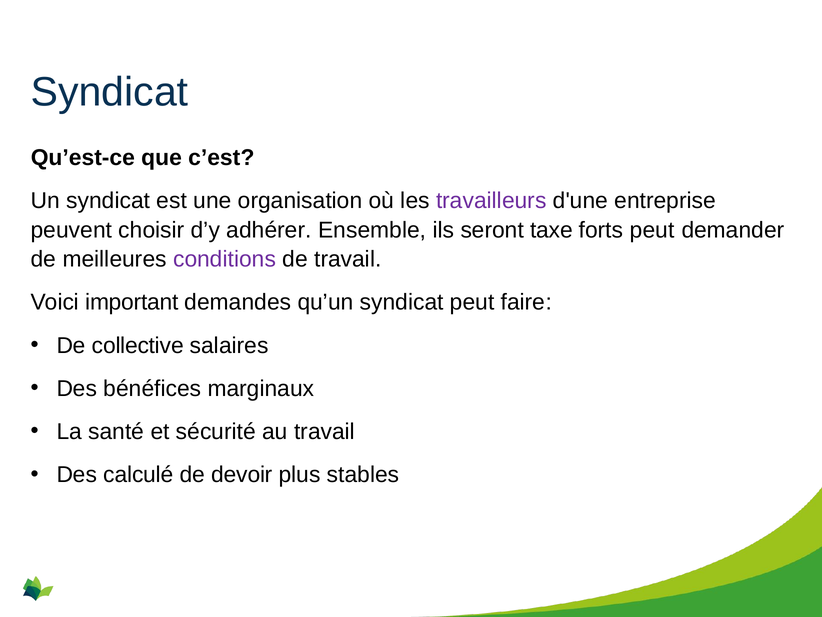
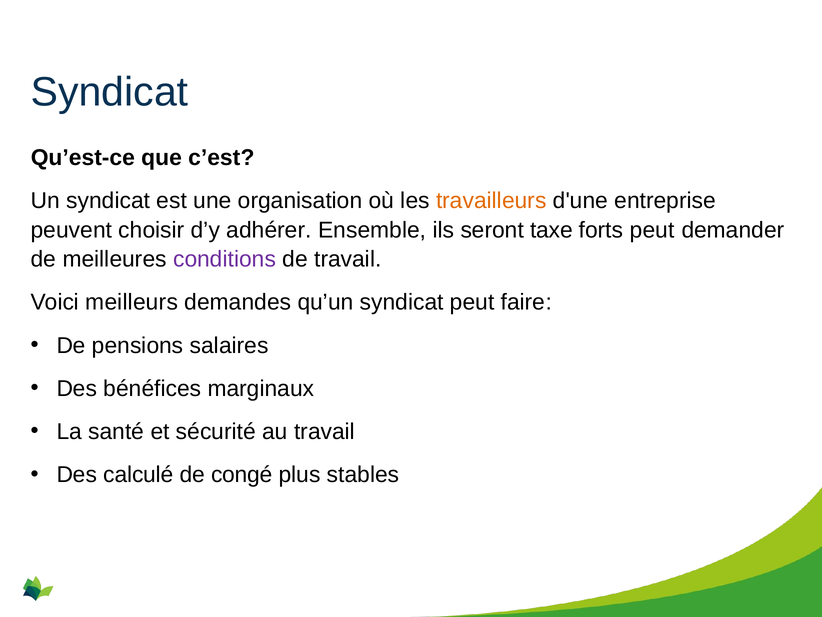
travailleurs colour: purple -> orange (491, 200)
important: important -> meilleurs (132, 302)
collective: collective -> pensions (138, 345)
devoir: devoir -> congé (242, 474)
